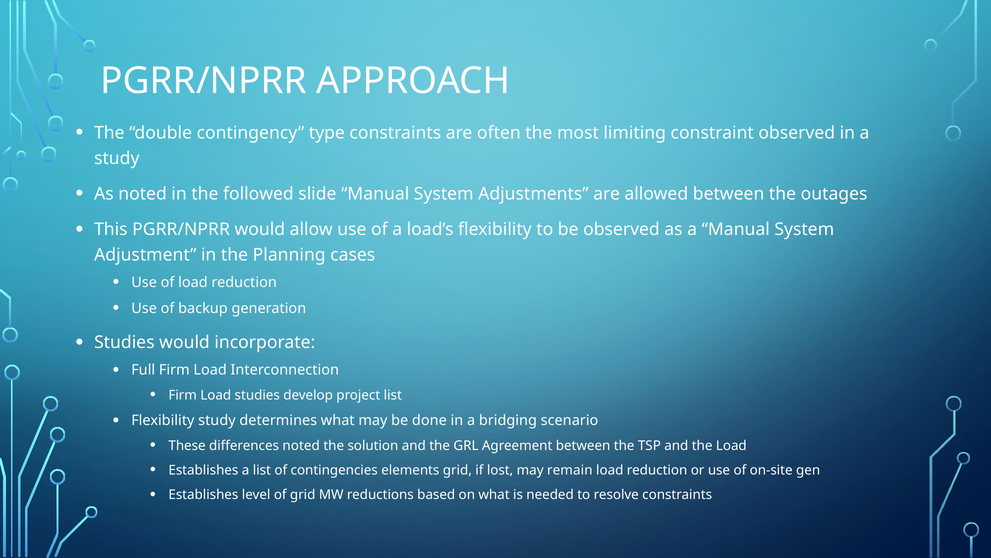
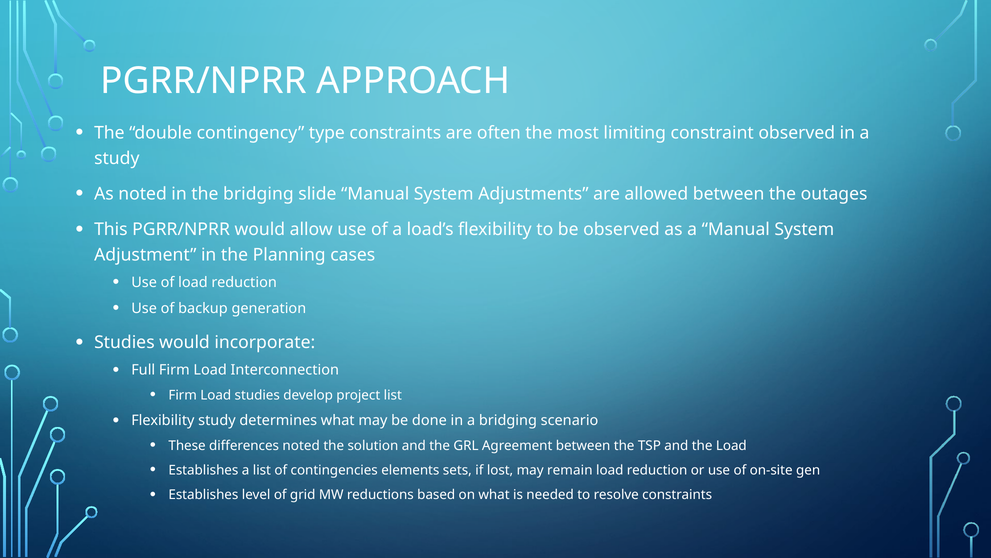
the followed: followed -> bridging (258, 194)
elements grid: grid -> sets (457, 470)
